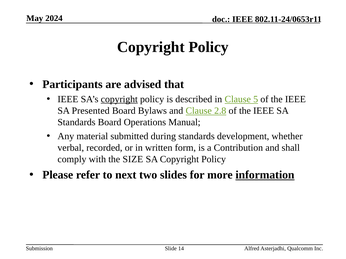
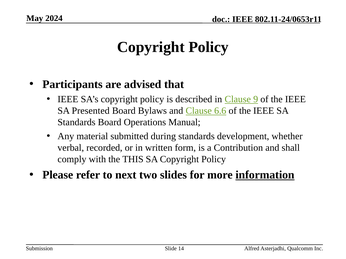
copyright underline: present -> none (119, 99)
5: 5 -> 9 (256, 99)
2.8: 2.8 -> 6.6 (220, 111)
SIZE: SIZE -> THIS (133, 159)
